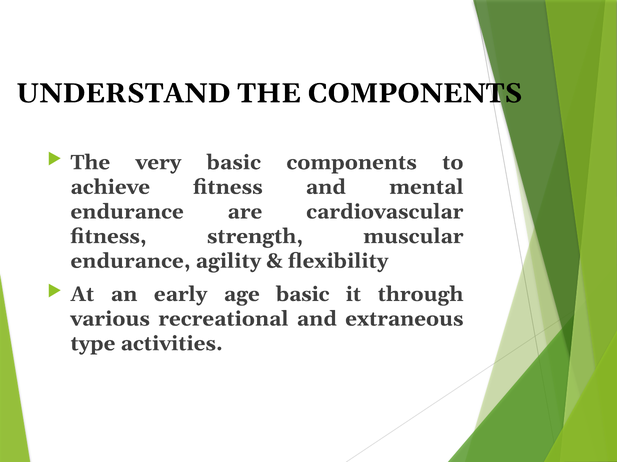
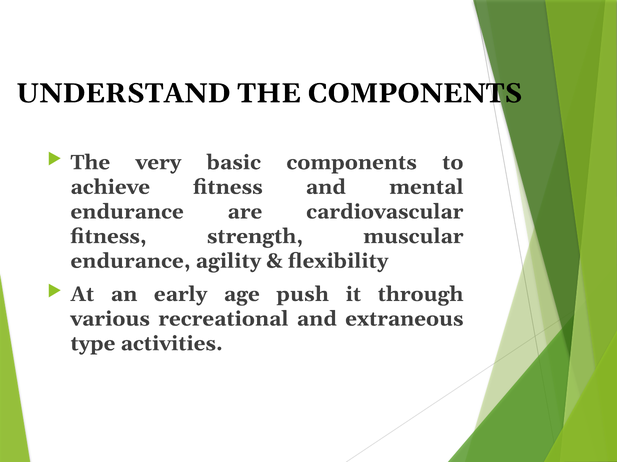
age basic: basic -> push (303, 295)
